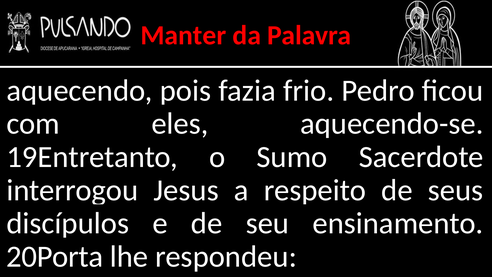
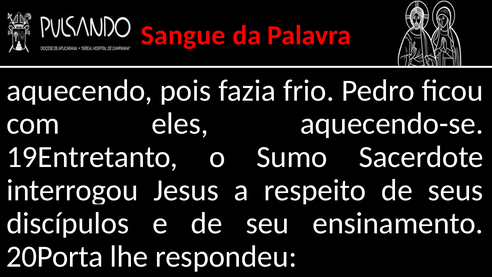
Manter: Manter -> Sangue (183, 35)
